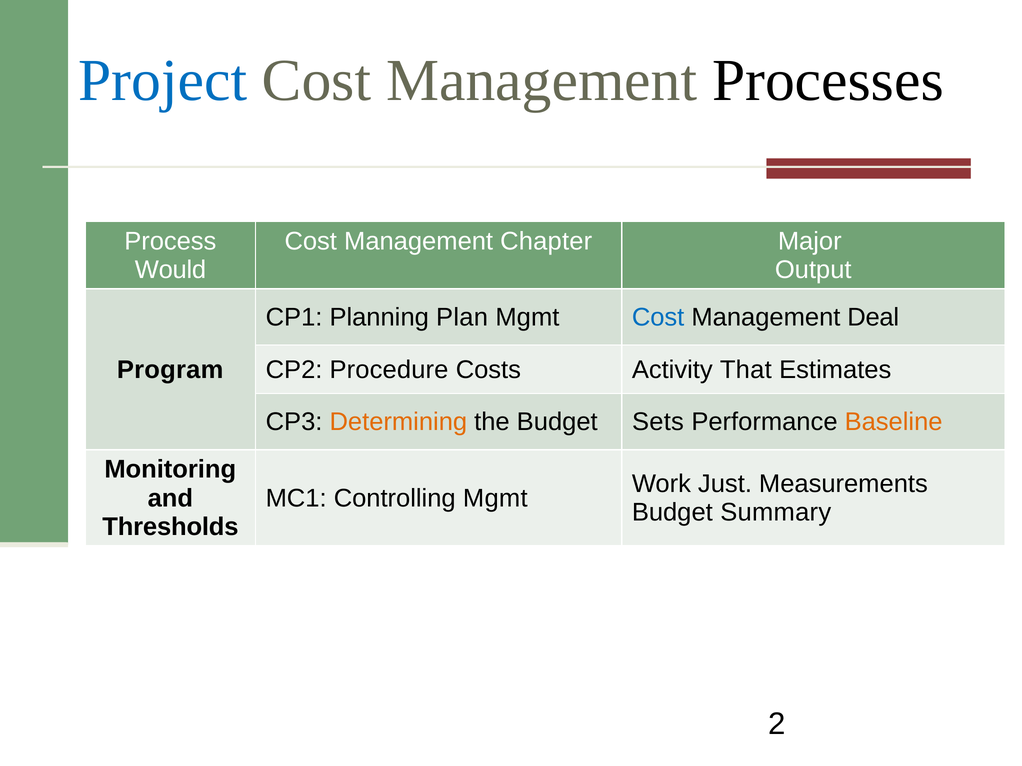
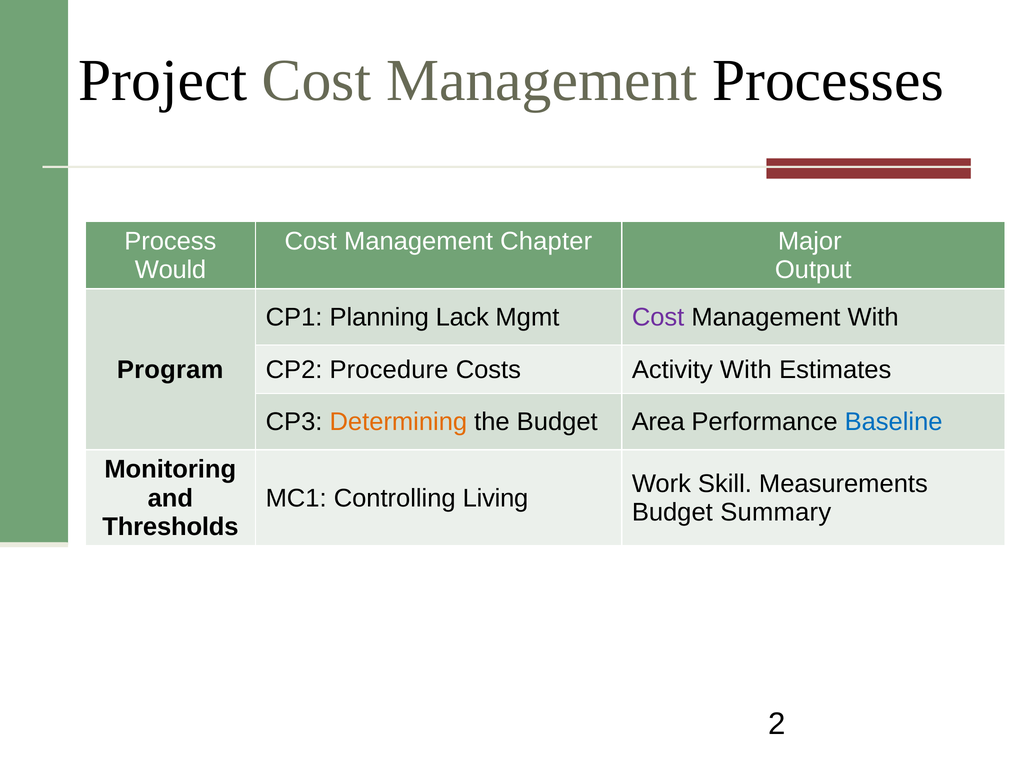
Project colour: blue -> black (163, 81)
Plan: Plan -> Lack (462, 317)
Cost colour: blue -> purple (658, 317)
Management Deal: Deal -> With (873, 317)
Activity That: That -> With (746, 370)
Sets: Sets -> Area (658, 422)
Baseline colour: orange -> blue (894, 422)
Just: Just -> Skill (725, 484)
Controlling Mgmt: Mgmt -> Living (496, 498)
